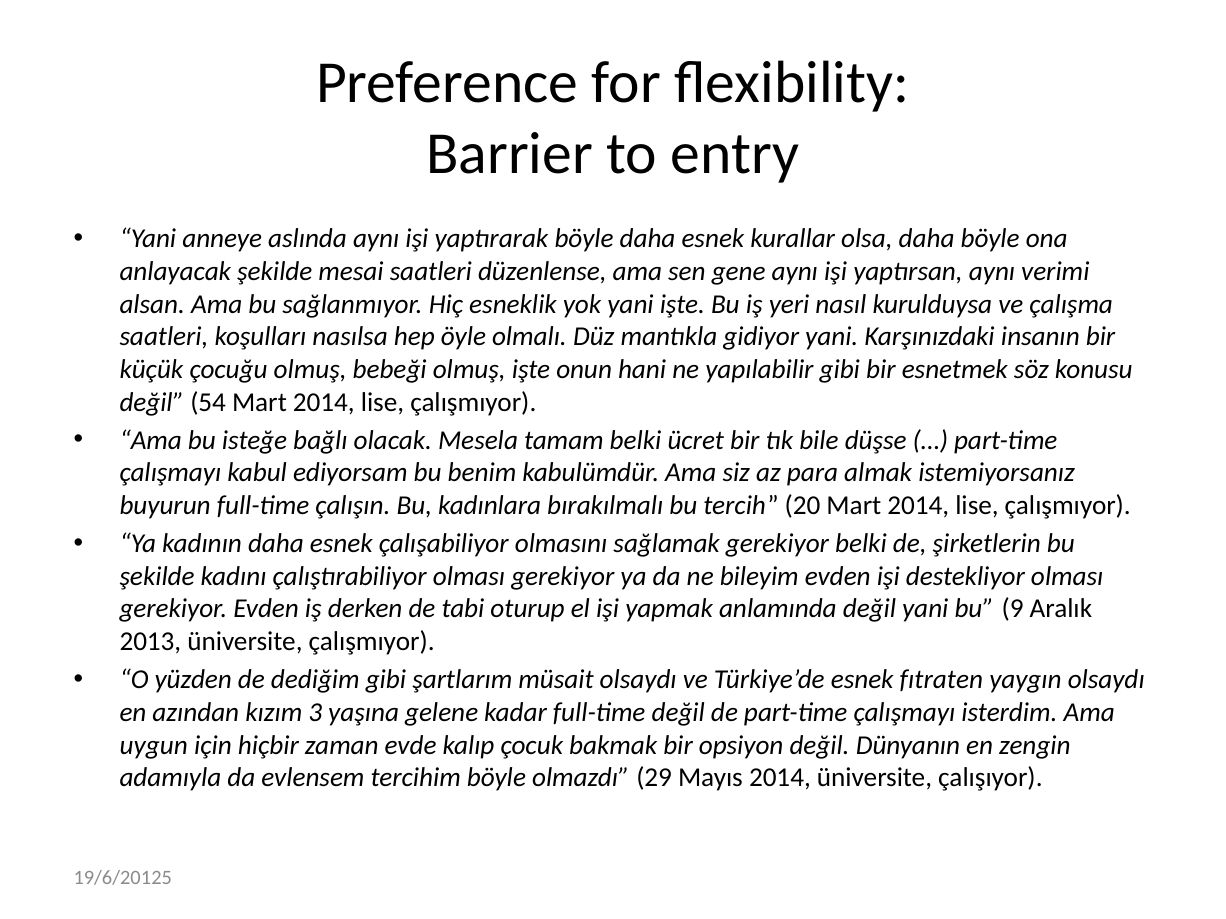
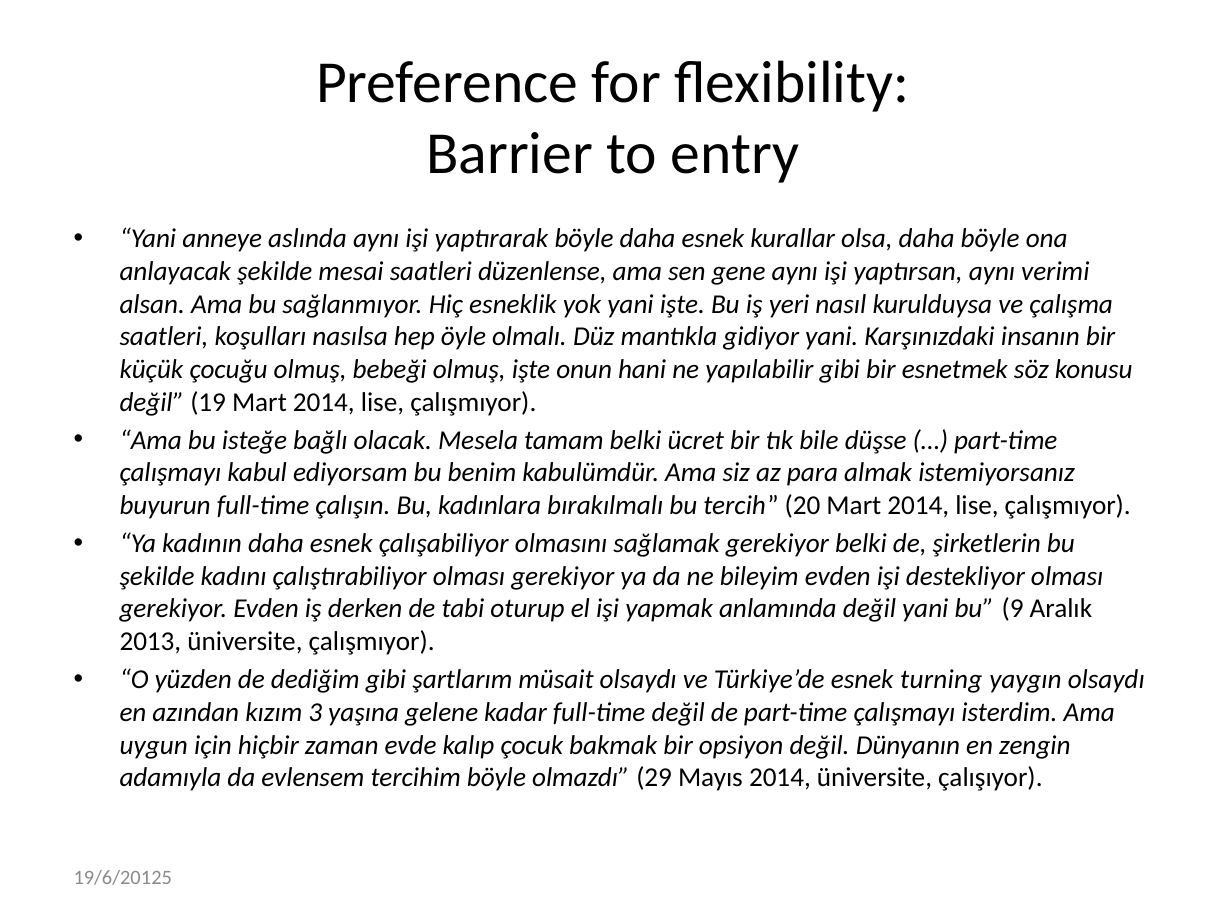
54: 54 -> 19 (208, 402)
fıtraten: fıtraten -> turning (941, 680)
